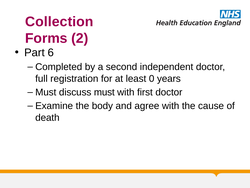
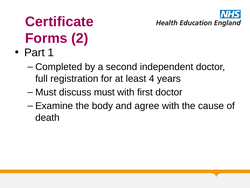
Collection: Collection -> Certificate (59, 22)
6: 6 -> 1 (51, 52)
0: 0 -> 4 (152, 78)
